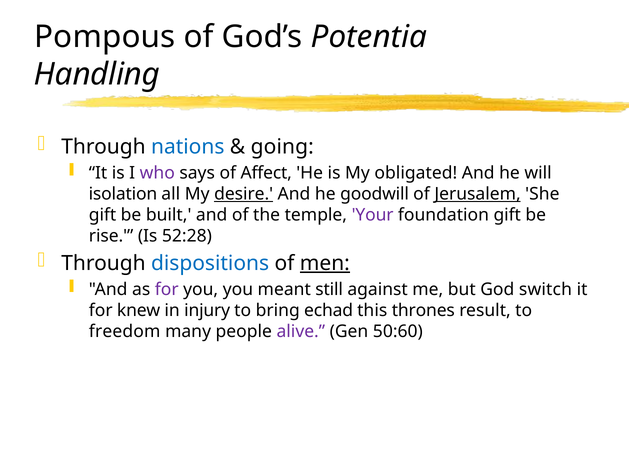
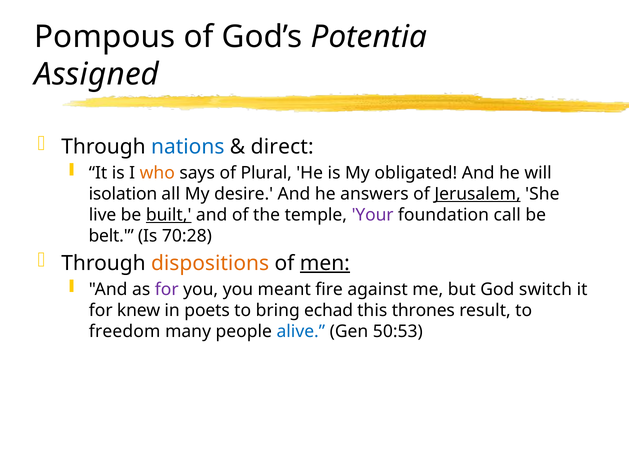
Handling: Handling -> Assigned (97, 75)
going: going -> direct (282, 147)
who colour: purple -> orange (157, 173)
Affect: Affect -> Plural (266, 173)
desire underline: present -> none (244, 194)
goodwill: goodwill -> answers (374, 194)
gift: gift -> live (103, 215)
built underline: none -> present (169, 215)
foundation gift: gift -> call (507, 215)
rise: rise -> belt (111, 236)
52:28: 52:28 -> 70:28 (187, 236)
dispositions colour: blue -> orange (210, 264)
still: still -> fire (329, 290)
injury: injury -> poets (207, 311)
alive colour: purple -> blue (301, 332)
50:60: 50:60 -> 50:53 (398, 332)
